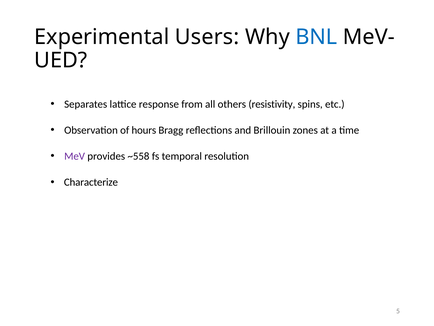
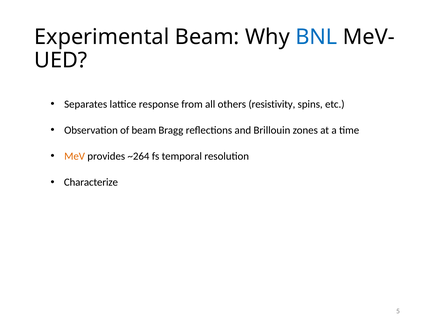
Experimental Users: Users -> Beam (207, 37)
of hours: hours -> beam (144, 130)
MeV colour: purple -> orange (75, 156)
~558: ~558 -> ~264 (138, 156)
